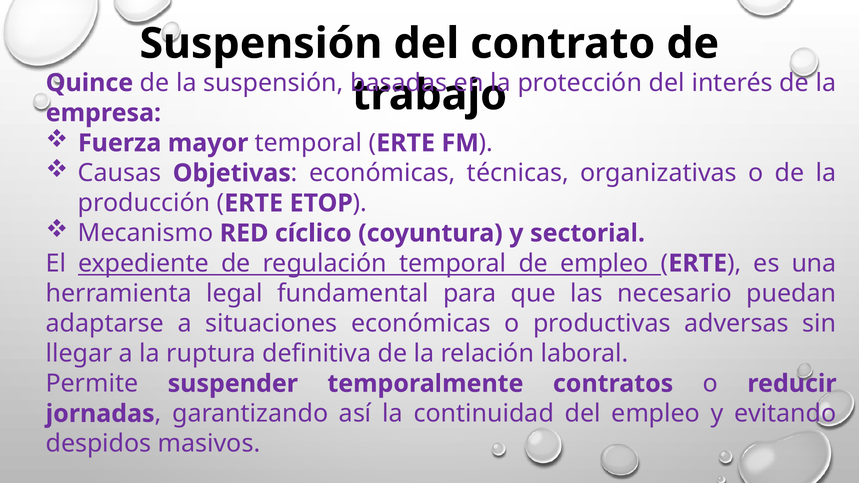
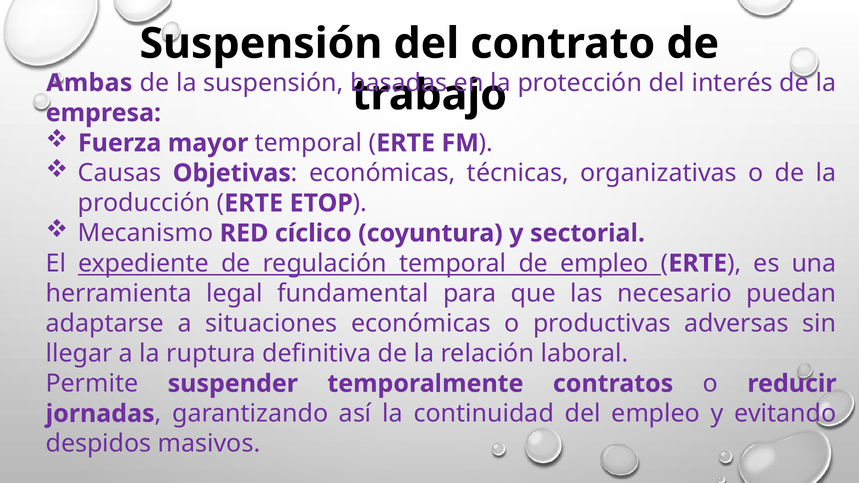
Quince: Quince -> Ambas (89, 83)
